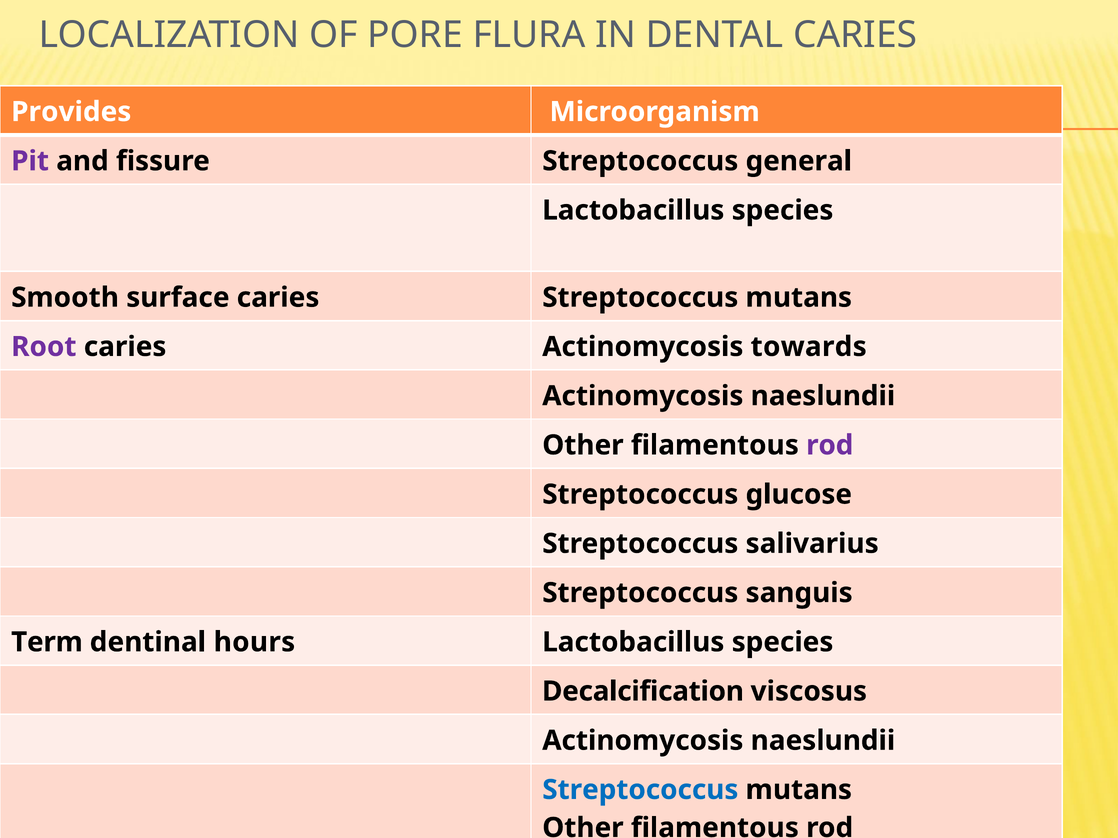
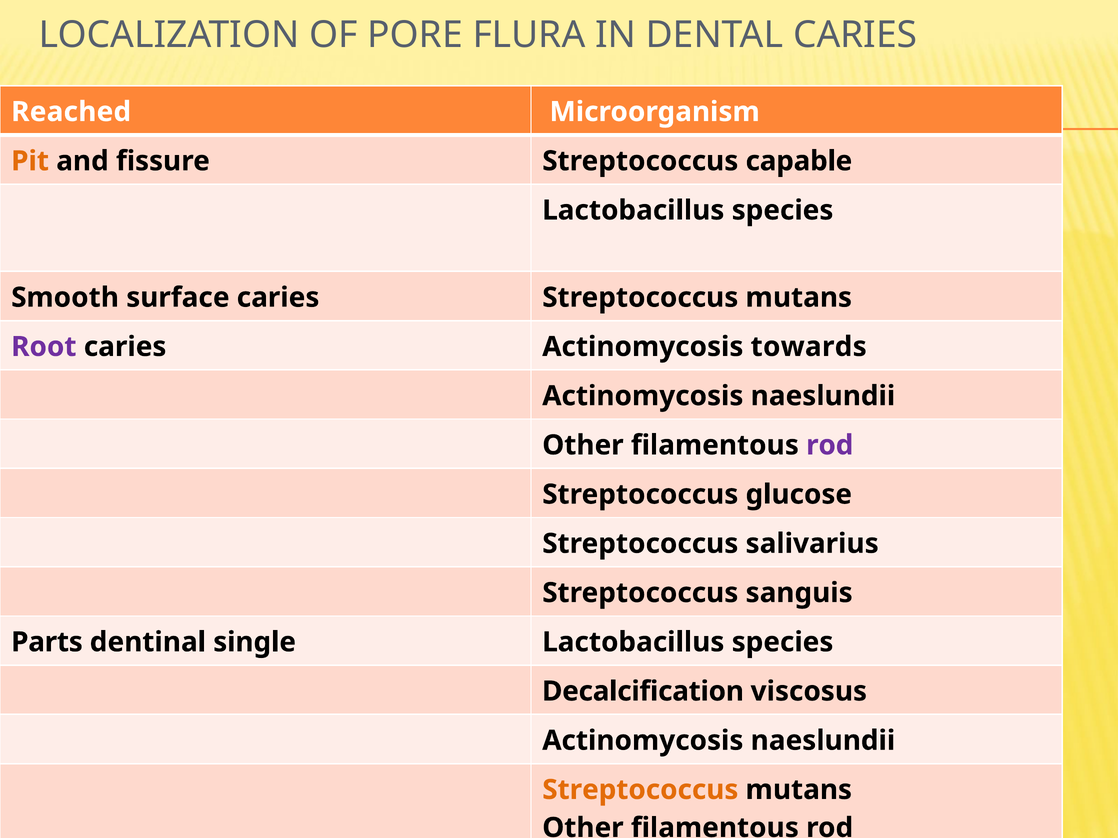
Provides: Provides -> Reached (71, 112)
Pit colour: purple -> orange (30, 161)
general: general -> capable (799, 161)
Term: Term -> Parts (47, 642)
hours: hours -> single (255, 642)
Streptococcus colour: blue -> orange (640, 790)
